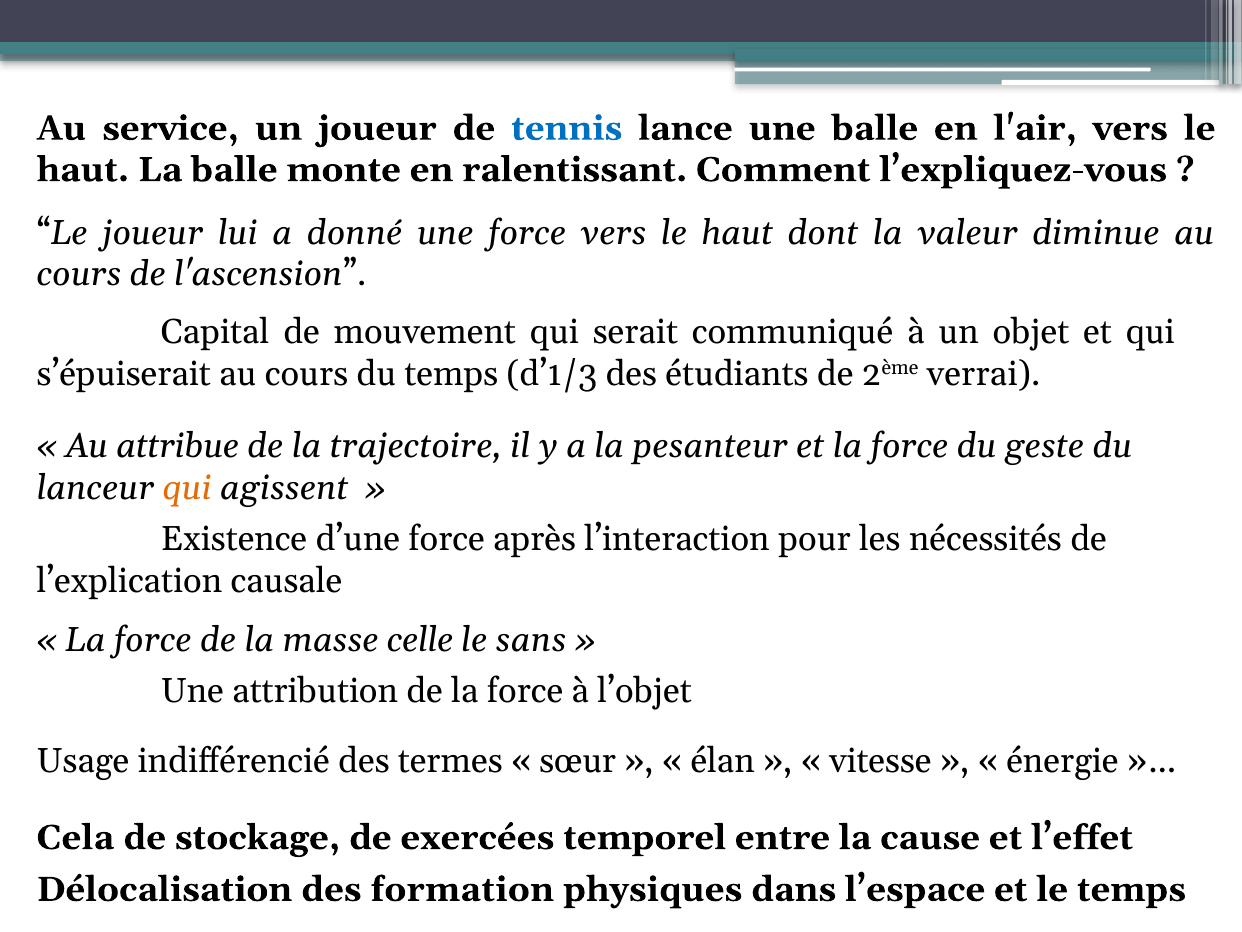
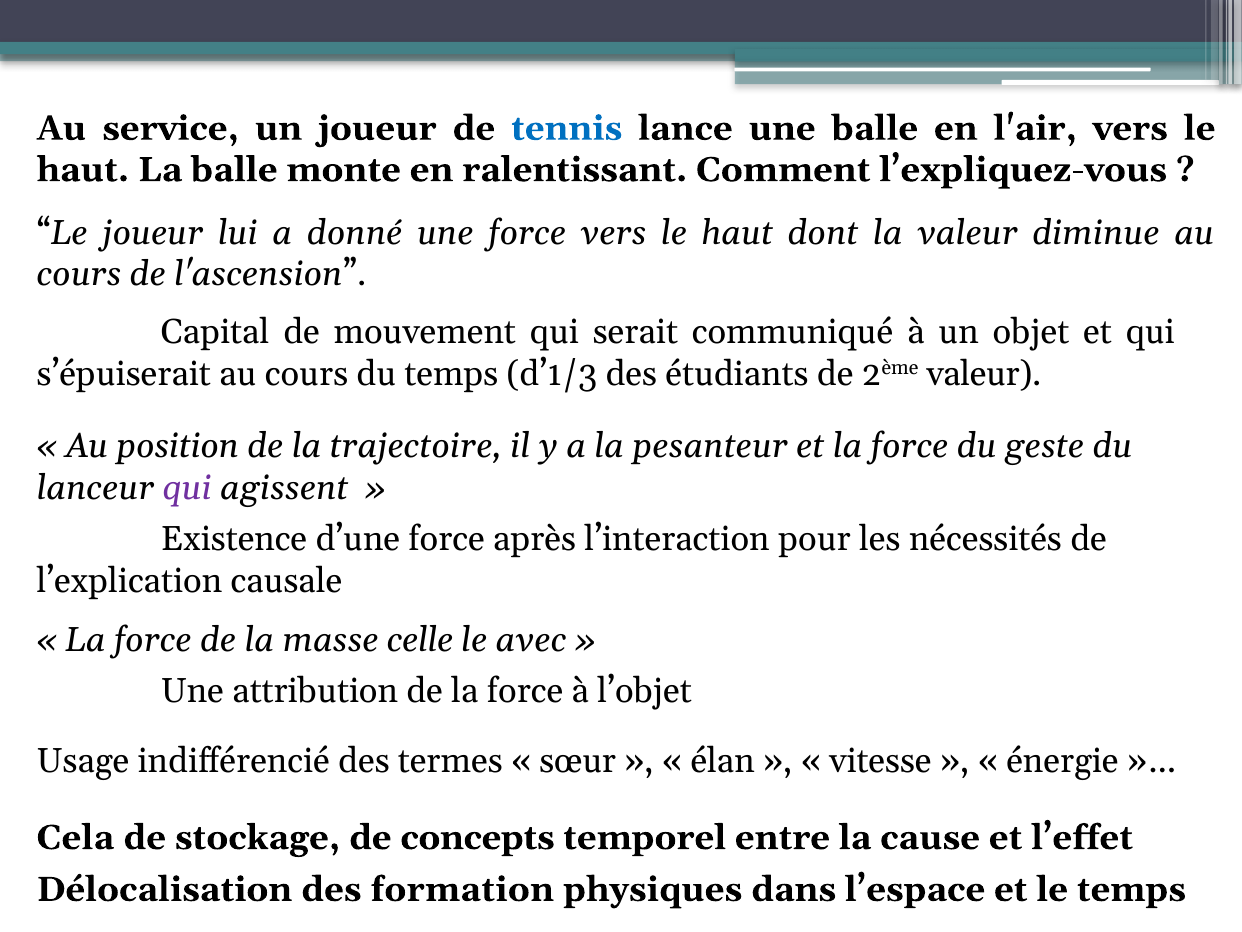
2ème verrai: verrai -> valeur (984, 374)
attribue: attribue -> position (178, 446)
qui colour: orange -> purple (187, 488)
sans: sans -> avec (531, 639)
exercées: exercées -> concepts (478, 837)
